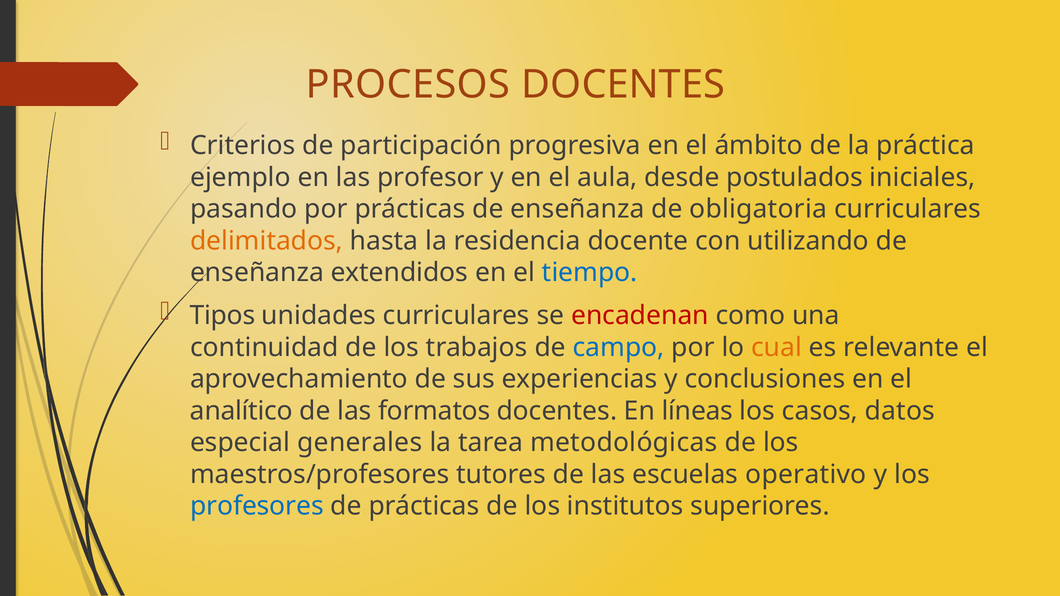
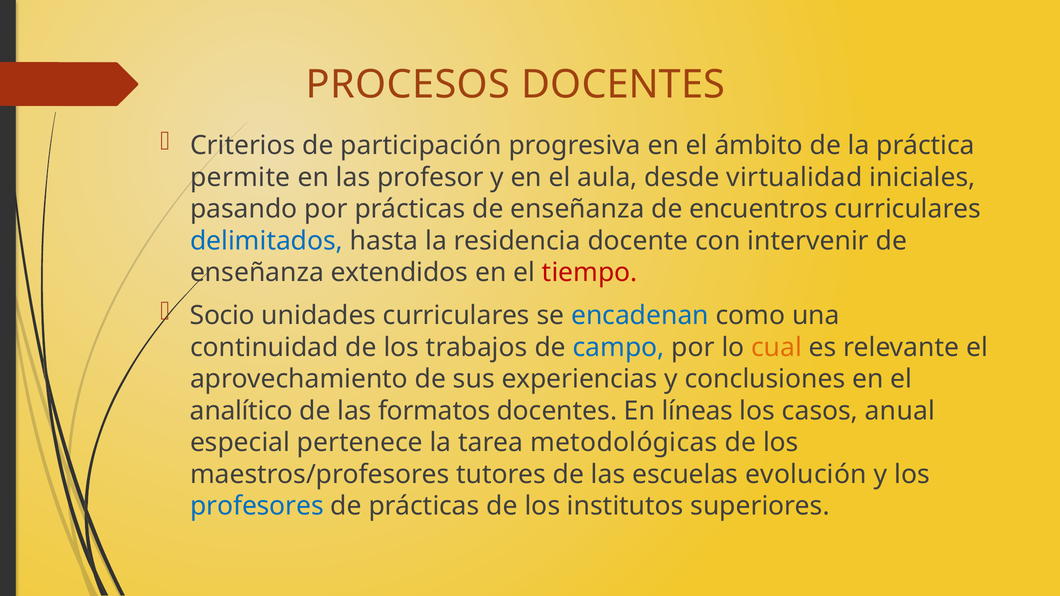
ejemplo: ejemplo -> permite (240, 177)
postulados: postulados -> virtualidad (794, 177)
obligatoria: obligatoria -> encuentros (758, 209)
delimitados colour: orange -> blue (267, 241)
utilizando: utilizando -> intervenir (808, 241)
tiempo colour: blue -> red (590, 273)
Tipos: Tipos -> Socio (222, 316)
encadenan colour: red -> blue (640, 316)
datos: datos -> anual (900, 411)
generales: generales -> pertenece (360, 443)
operativo: operativo -> evolución (806, 475)
